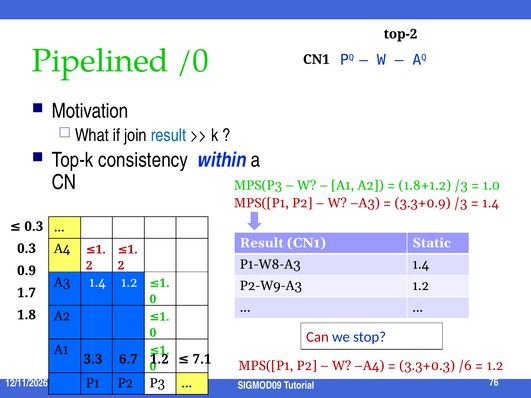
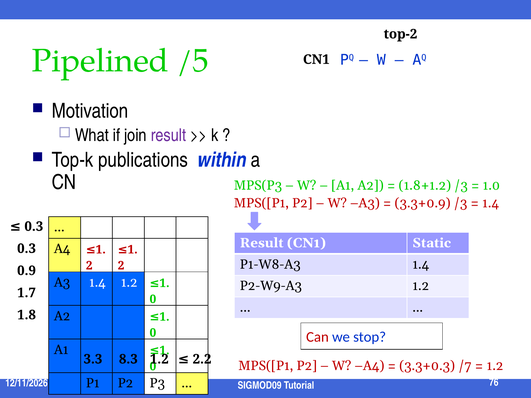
/0: /0 -> /5 (193, 61)
result colour: blue -> purple (168, 135)
consistency: consistency -> publications (143, 160)
6.7: 6.7 -> 8.3 (128, 359)
7.1: 7.1 -> 2.2 (202, 359)
/6: /6 -> /7 (465, 366)
